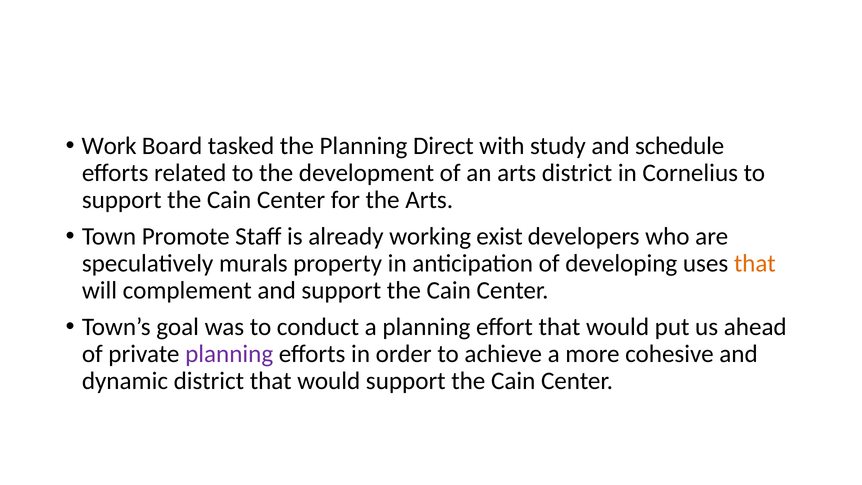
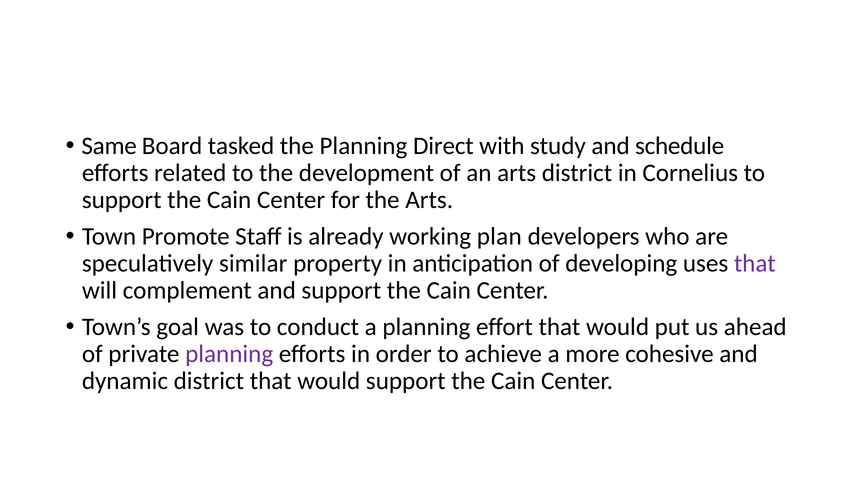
Work: Work -> Same (109, 146)
exist: exist -> plan (499, 236)
murals: murals -> similar (253, 263)
that colour: orange -> purple (755, 263)
